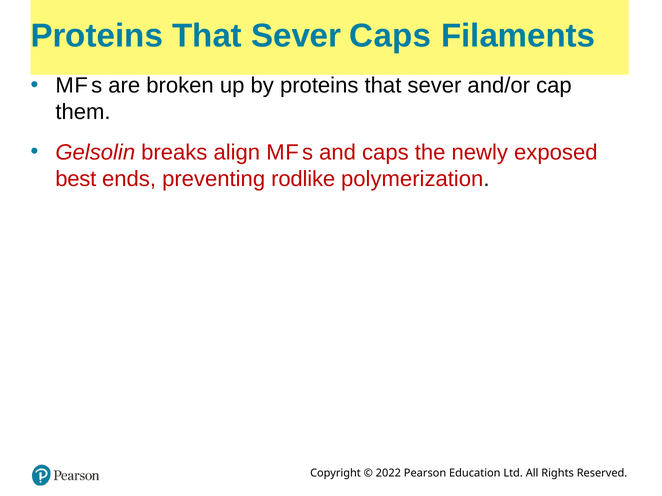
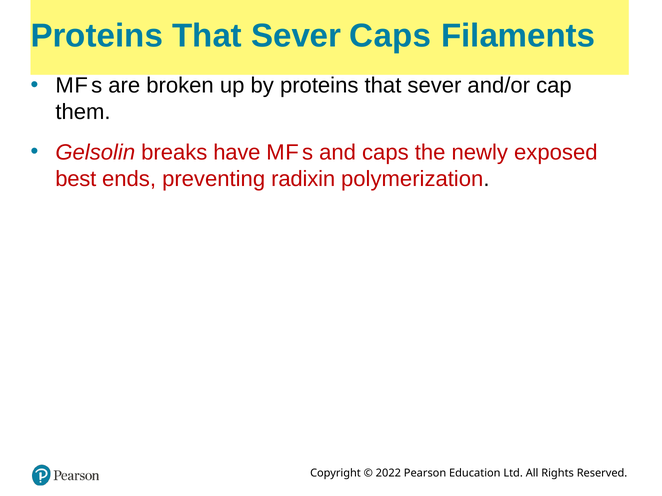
align: align -> have (237, 153)
rodlike: rodlike -> radixin (303, 179)
